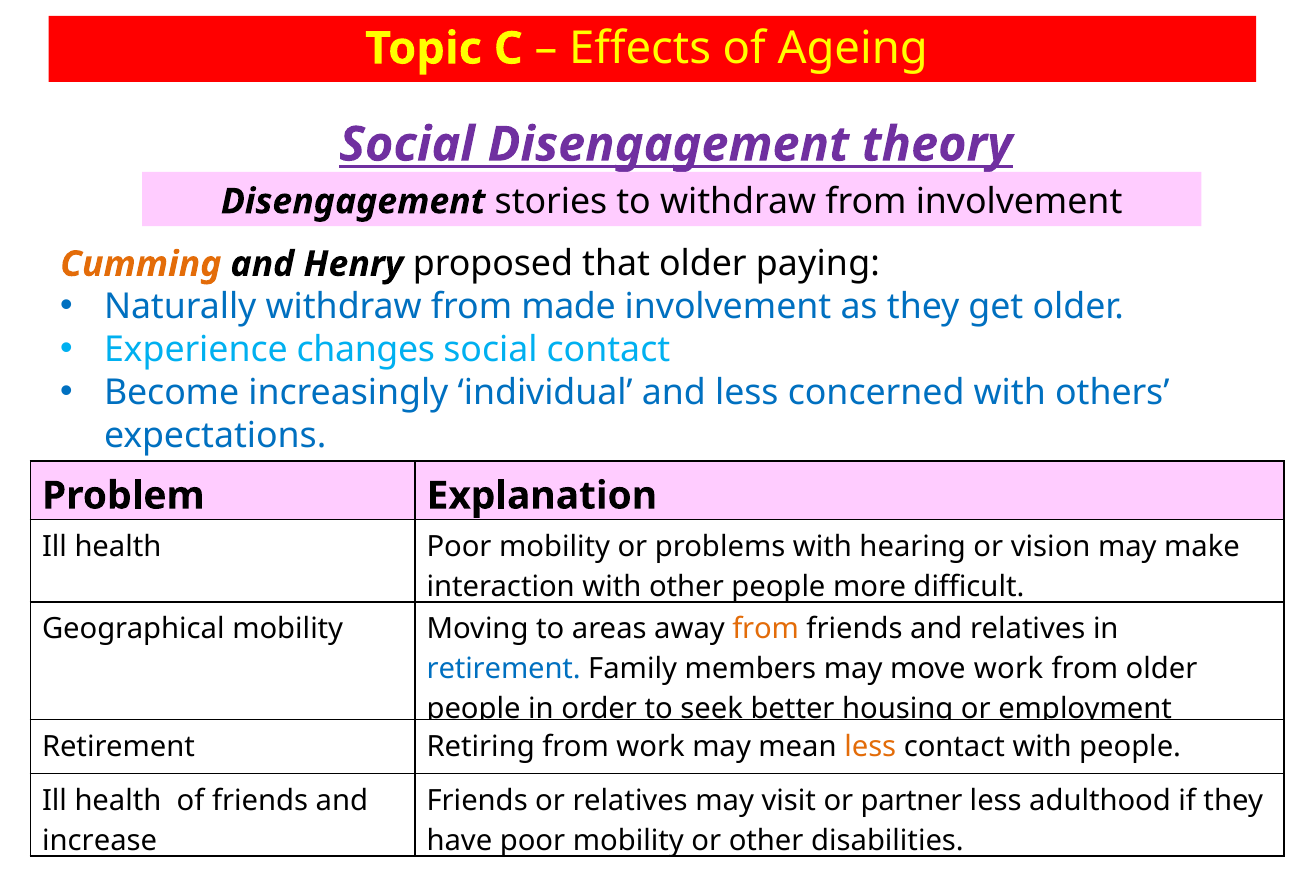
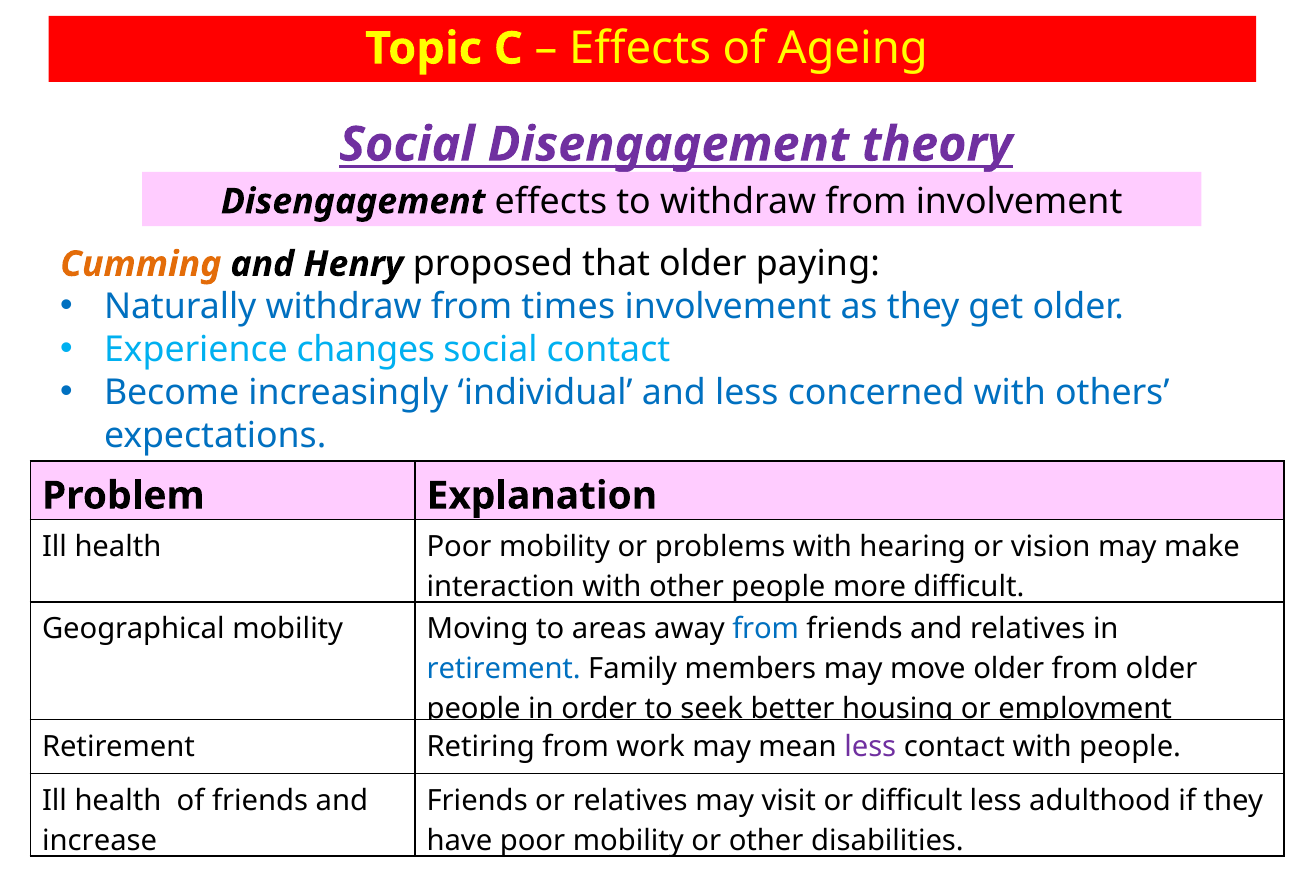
Disengagement stories: stories -> effects (551, 201)
made: made -> times (568, 307)
from colour: orange -> blue (766, 629)
move work: work -> older (1009, 669)
less colour: orange -> purple (870, 747)
or partner: partner -> difficult (912, 801)
